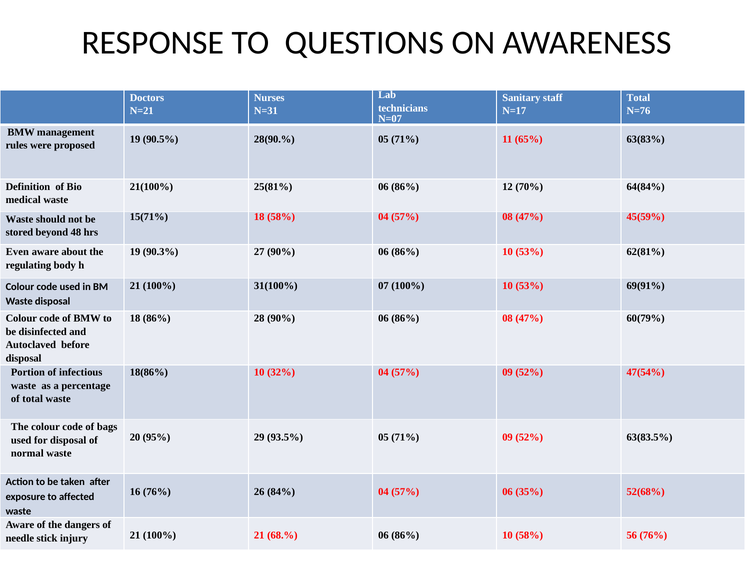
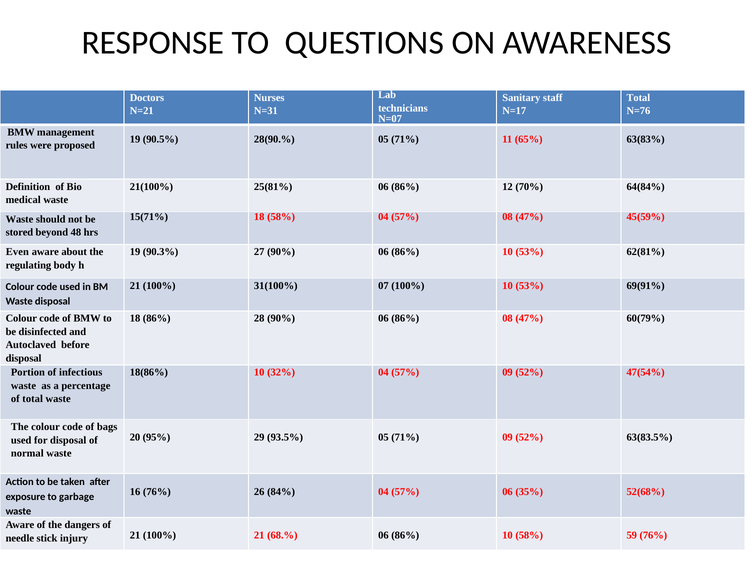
affected: affected -> garbage (77, 497)
56: 56 -> 59 (632, 536)
